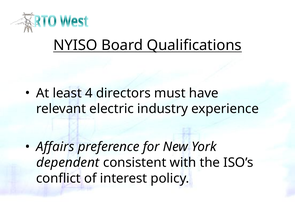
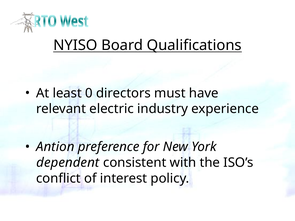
4: 4 -> 0 (89, 93)
Affairs: Affairs -> Antion (55, 147)
